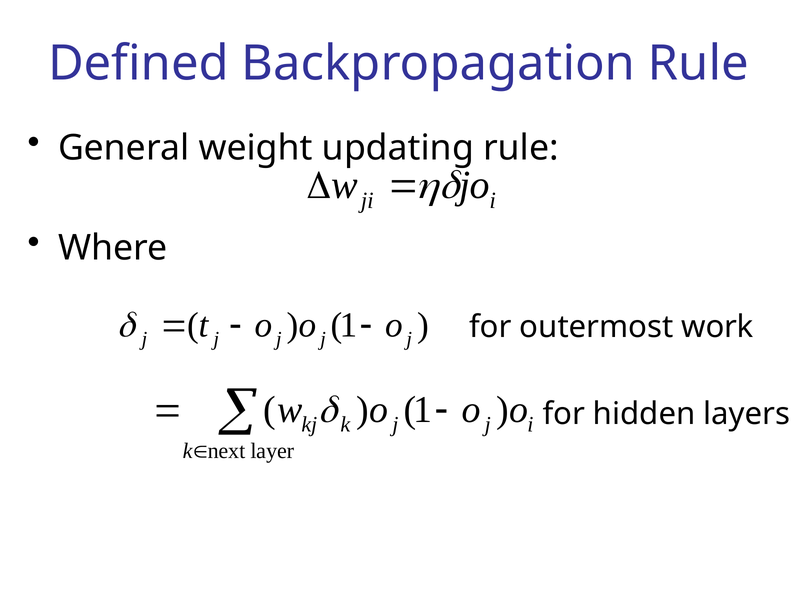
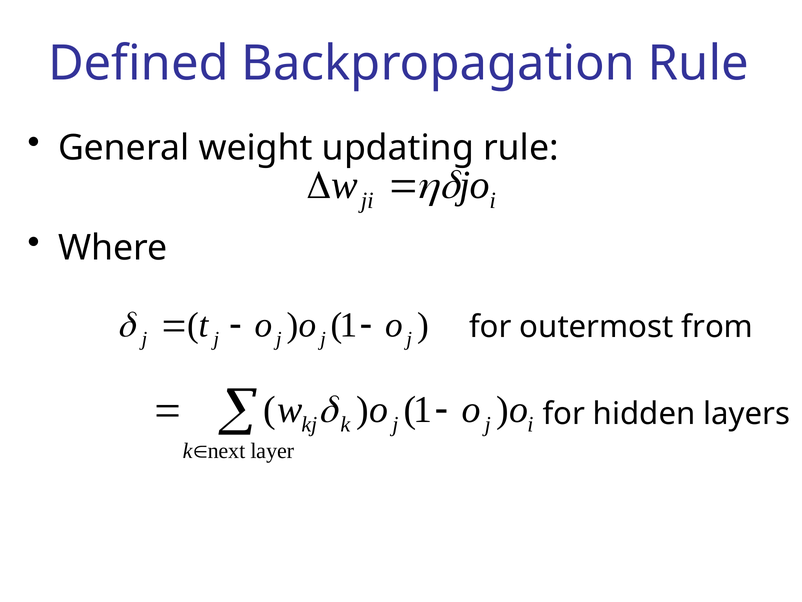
work: work -> from (717, 327)
